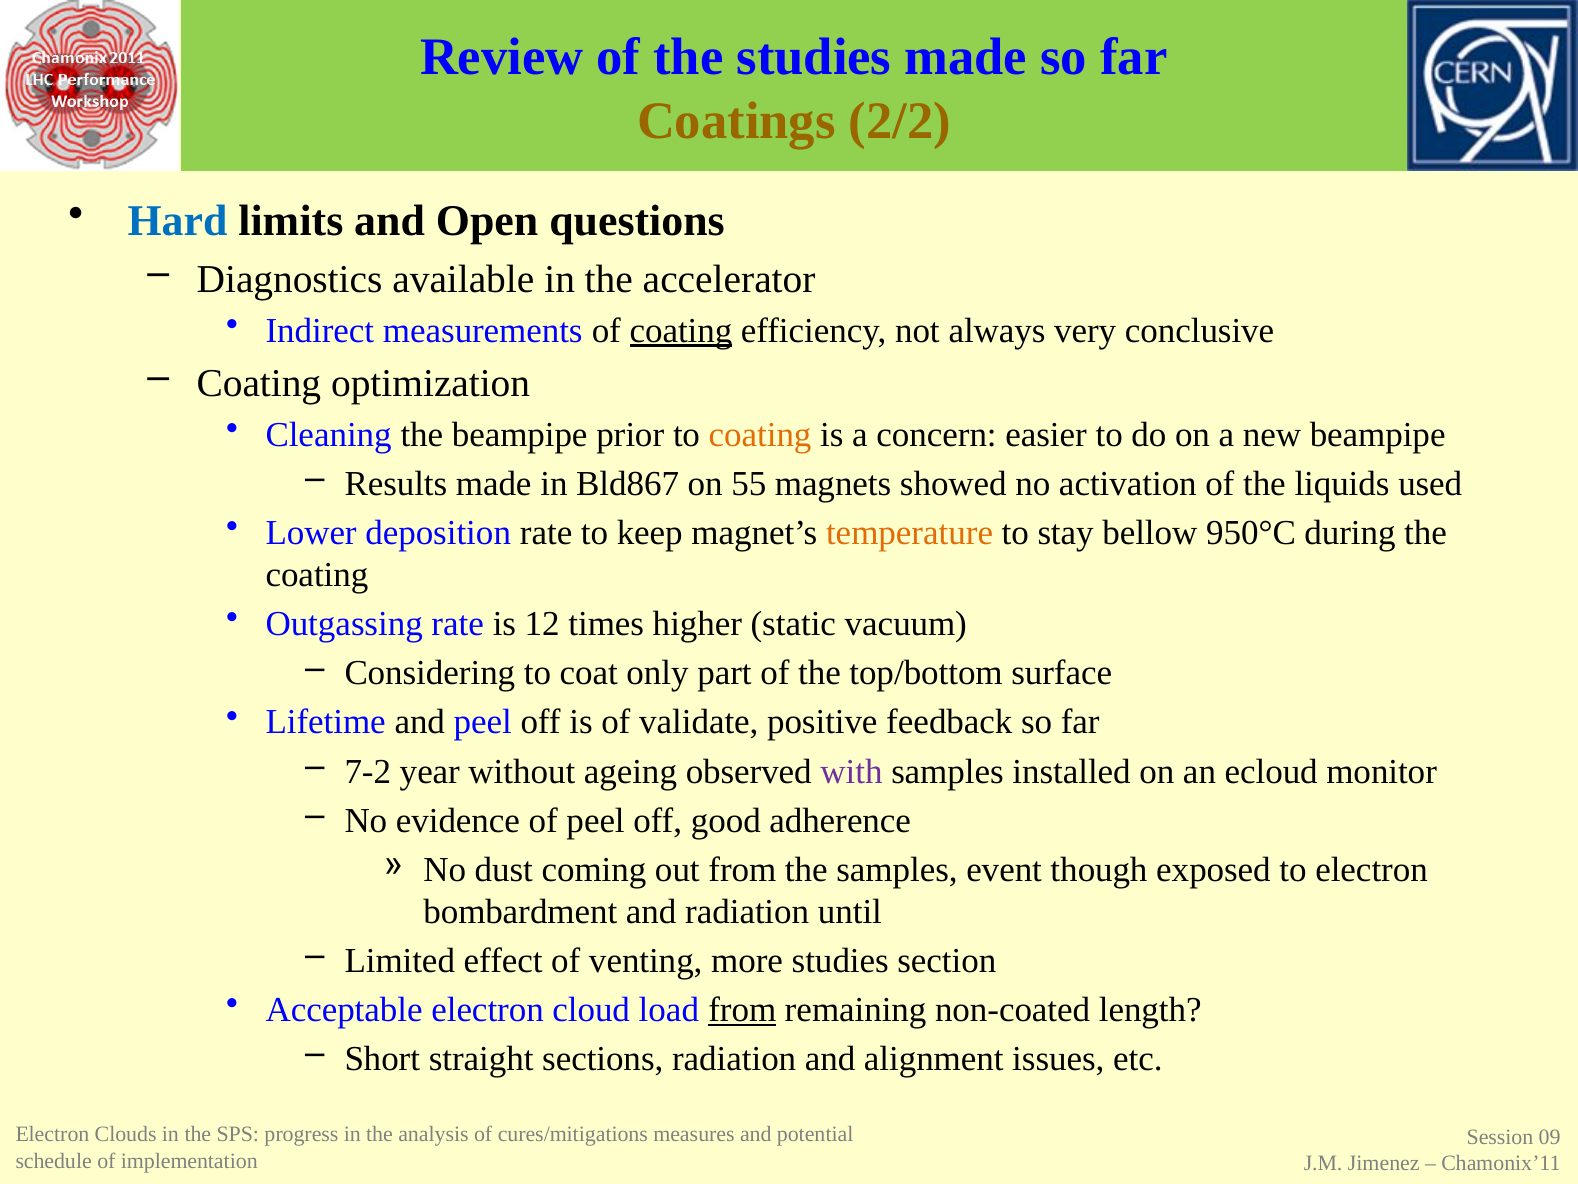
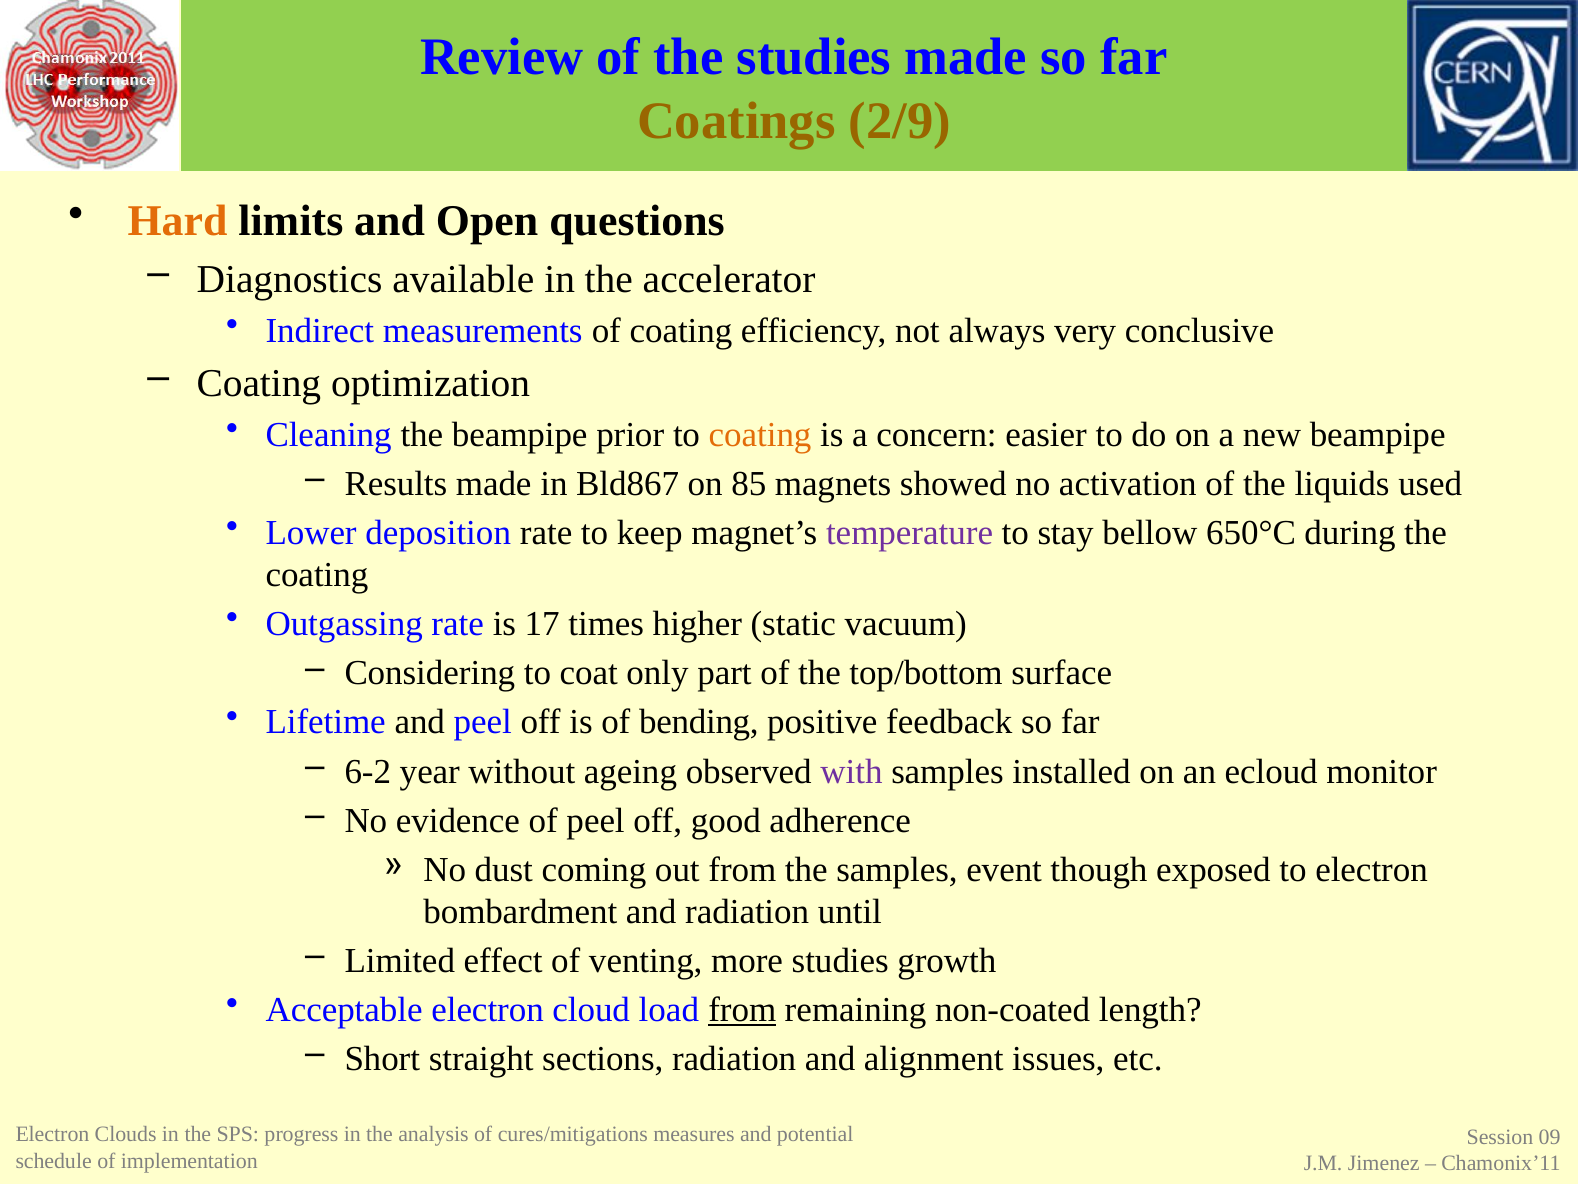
2/2: 2/2 -> 2/9 (900, 121)
Hard colour: blue -> orange (178, 221)
coating underline: present -> none (681, 330)
55: 55 -> 85 (749, 484)
temperature colour: orange -> purple (910, 533)
950°C: 950°C -> 650°C (1251, 533)
12: 12 -> 17 (542, 624)
validate: validate -> bending (699, 722)
7-2: 7-2 -> 6-2 (368, 771)
section: section -> growth (947, 960)
